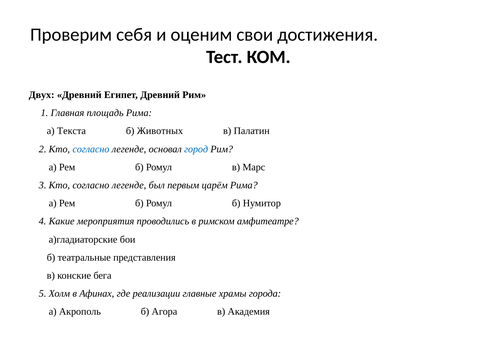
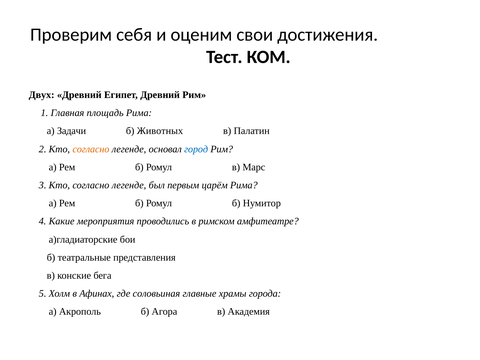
Текста: Текста -> Задачи (72, 131)
согласно colour: blue -> orange (91, 149)
реализации: реализации -> соловьиная (156, 294)
